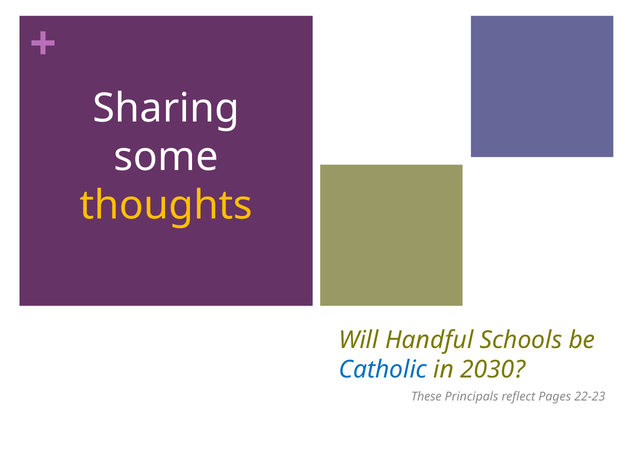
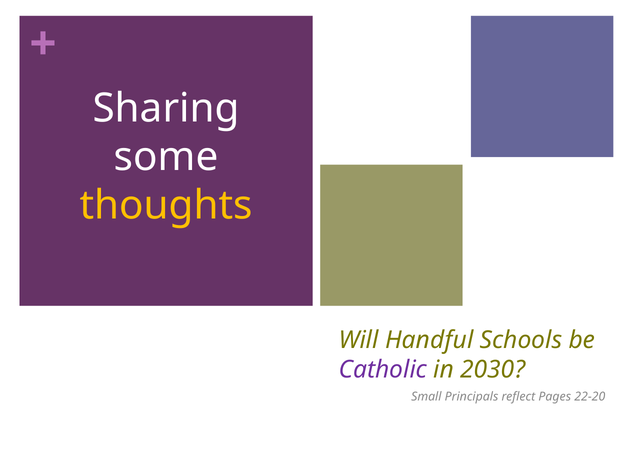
Catholic colour: blue -> purple (383, 369)
These: These -> Small (426, 396)
22-23: 22-23 -> 22-20 (590, 396)
